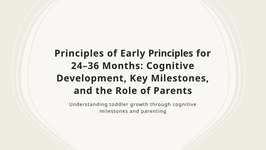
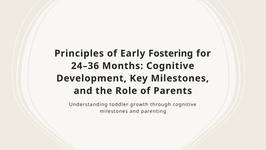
Early Principles: Principles -> Fostering (171, 53)
